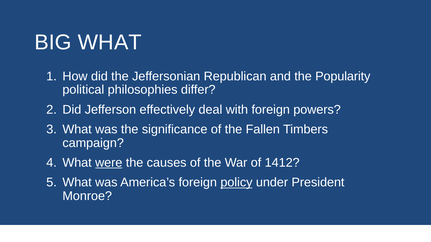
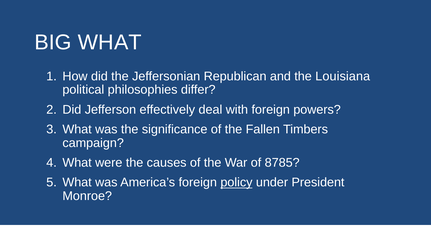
Popularity: Popularity -> Louisiana (343, 76)
were underline: present -> none (109, 163)
1412: 1412 -> 8785 (282, 163)
